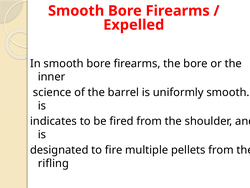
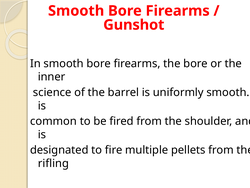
Expelled: Expelled -> Gunshot (134, 25)
indicates: indicates -> common (53, 121)
